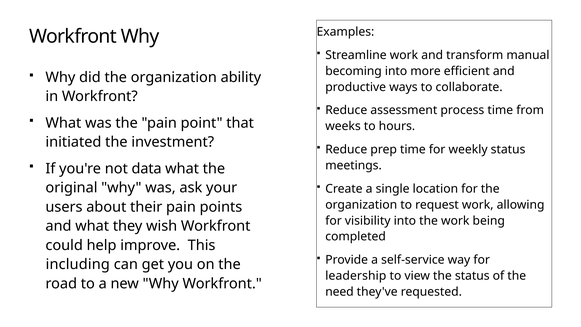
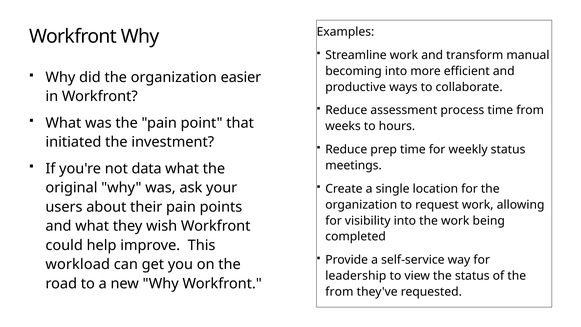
ability: ability -> easier (241, 77)
including: including -> workload (78, 264)
need: need -> from (339, 292)
